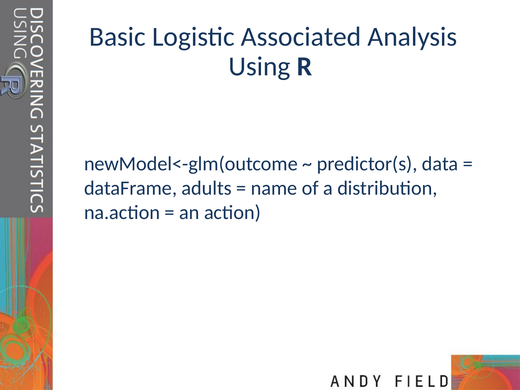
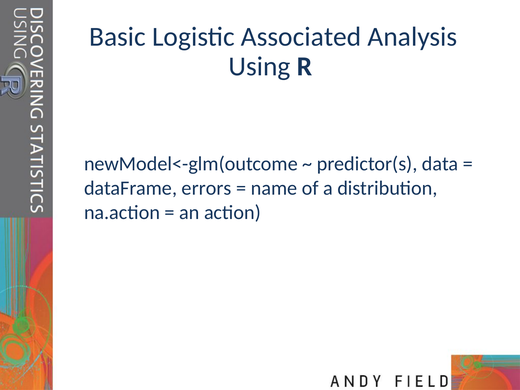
adults: adults -> errors (207, 188)
